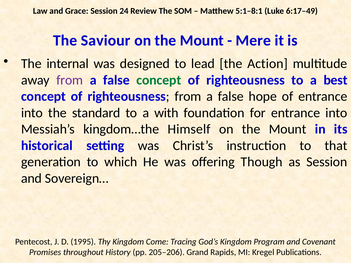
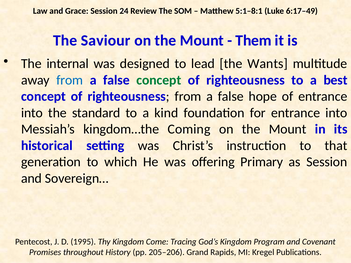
Mere: Mere -> Them (254, 41)
Action: Action -> Wants (268, 64)
from colour: purple -> blue (70, 80)
with: with -> kind (166, 113)
Himself: Himself -> Coming (189, 129)
Though: Though -> Primary (262, 162)
